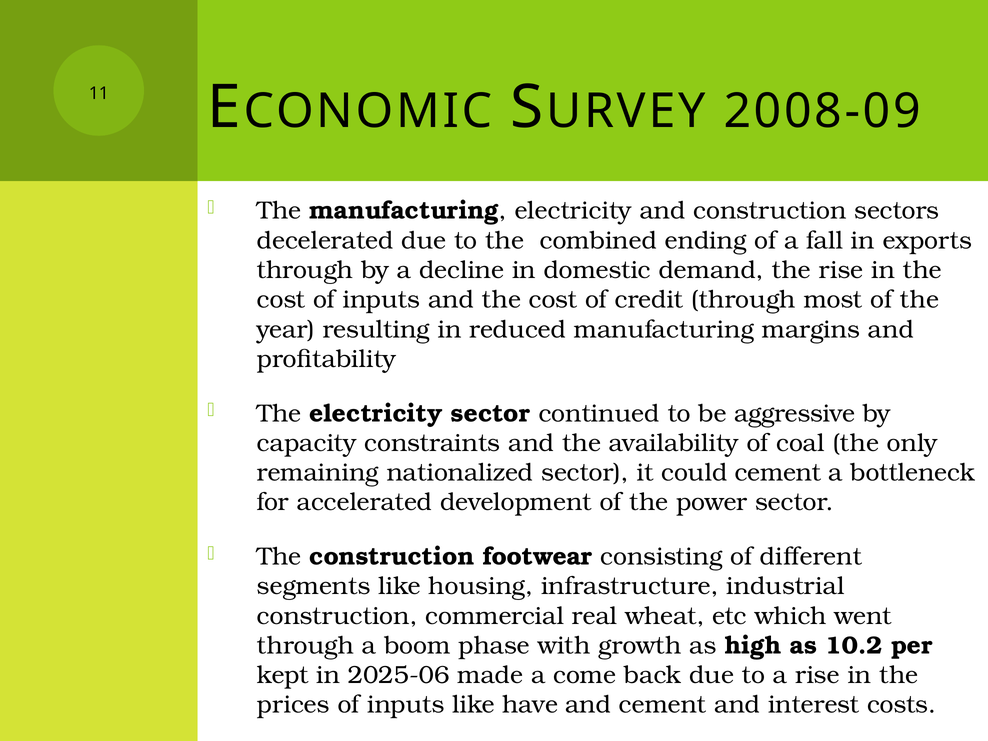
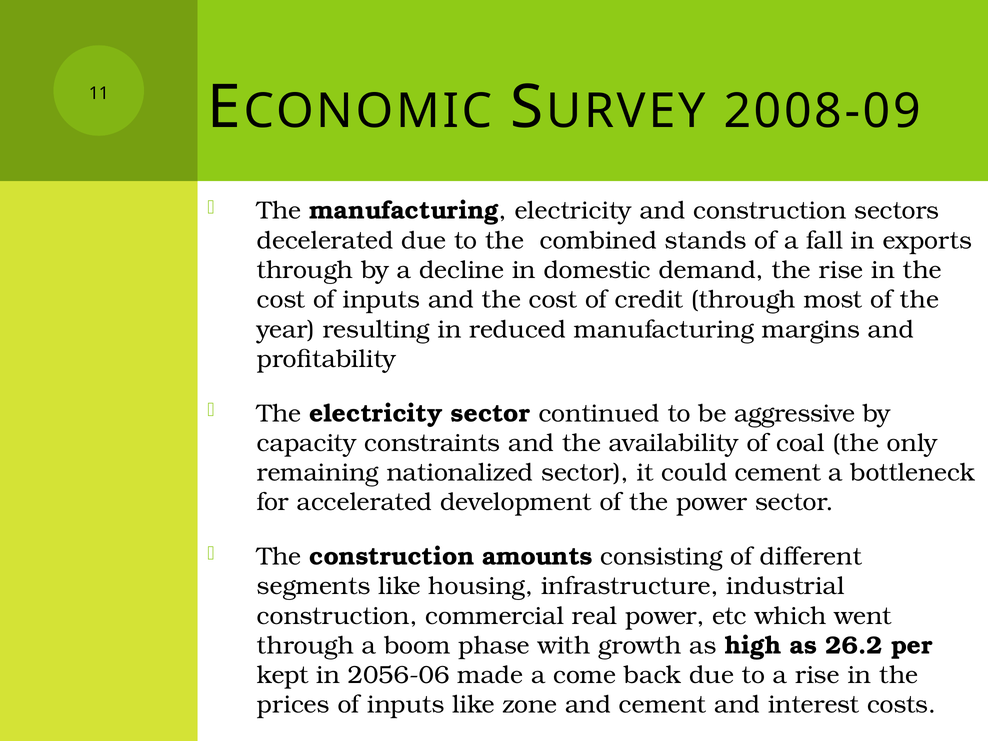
ending: ending -> stands (706, 240)
footwear: footwear -> amounts (537, 557)
real wheat: wheat -> power (665, 616)
10.2: 10.2 -> 26.2 (854, 646)
2025-06: 2025-06 -> 2056-06 (399, 675)
have: have -> zone (530, 705)
